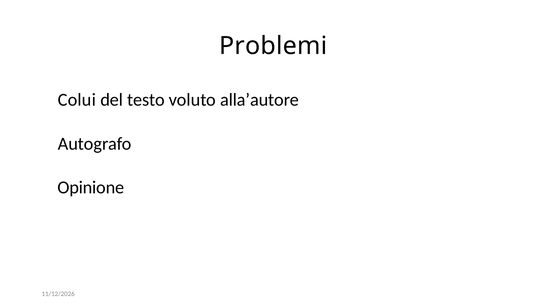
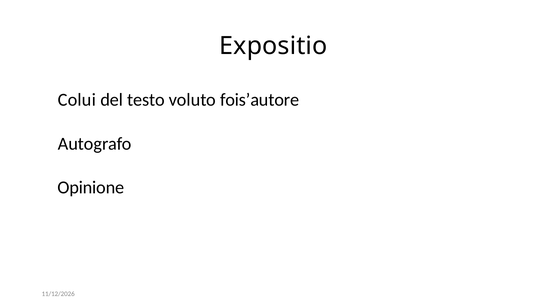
Problemi: Problemi -> Expositio (273, 46)
alla’autore: alla’autore -> fois’autore (260, 100)
